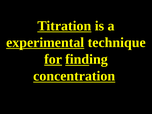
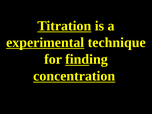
for underline: present -> none (53, 59)
